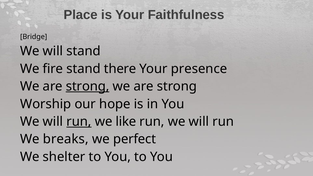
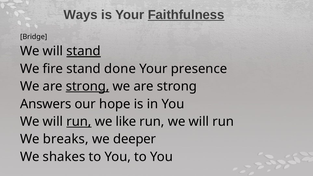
Place: Place -> Ways (81, 15)
Faithfulness underline: none -> present (186, 15)
stand underline: none -> present (84, 51)
there: there -> done (120, 69)
Worship: Worship -> Answers (46, 104)
perfect: perfect -> deeper (135, 139)
shelter: shelter -> shakes (64, 157)
